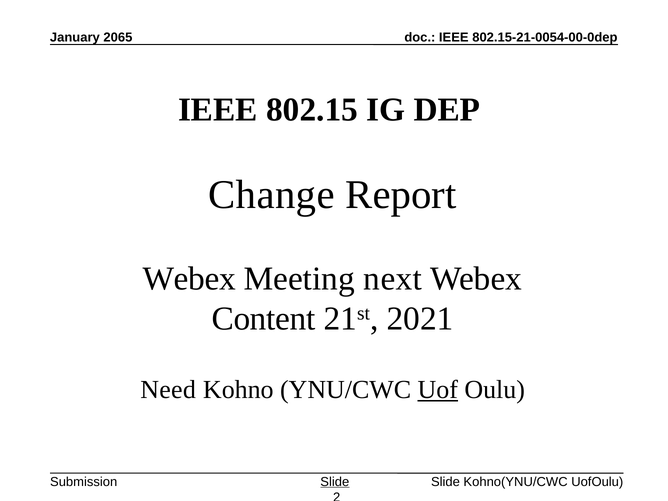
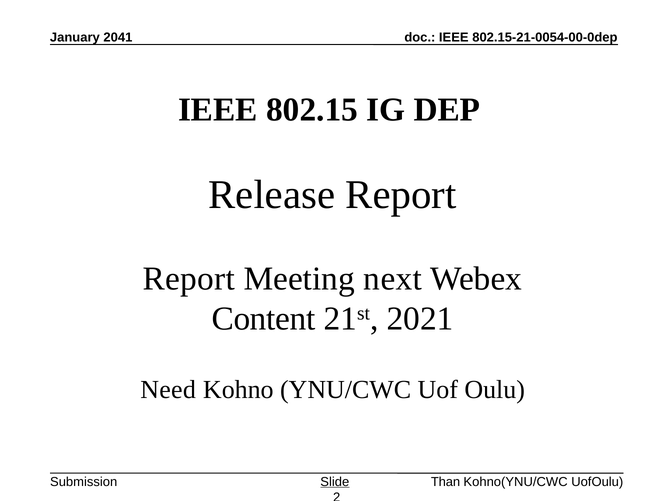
2065: 2065 -> 2041 (118, 38)
Change: Change -> Release (272, 195)
Webex: Webex -> Report (189, 279)
Uof underline: present -> none (438, 390)
Slide: Slide -> Than (446, 482)
